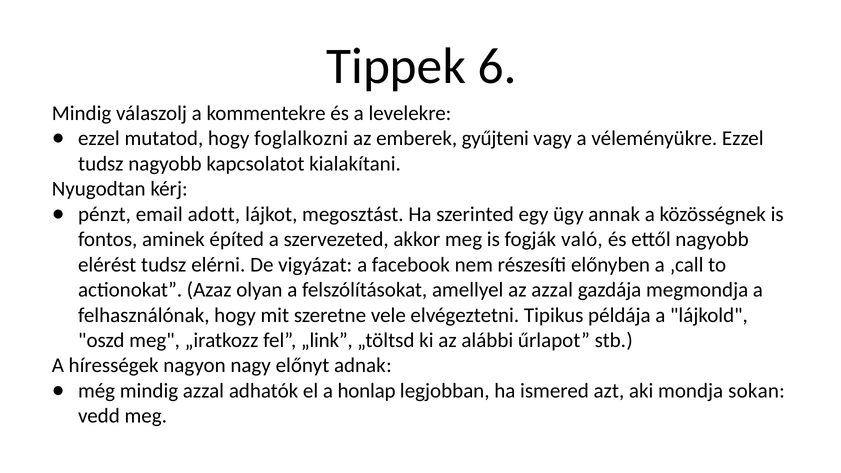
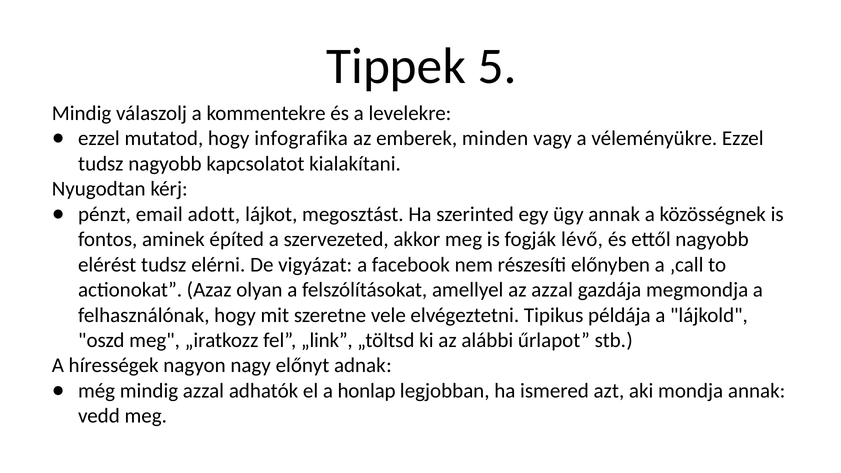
6: 6 -> 5 (497, 66)
foglalkozni: foglalkozni -> infografika (301, 139)
gyűjteni: gyűjteni -> minden (495, 139)
való: való -> lévő (582, 239)
mondja sokan: sokan -> annak (757, 391)
